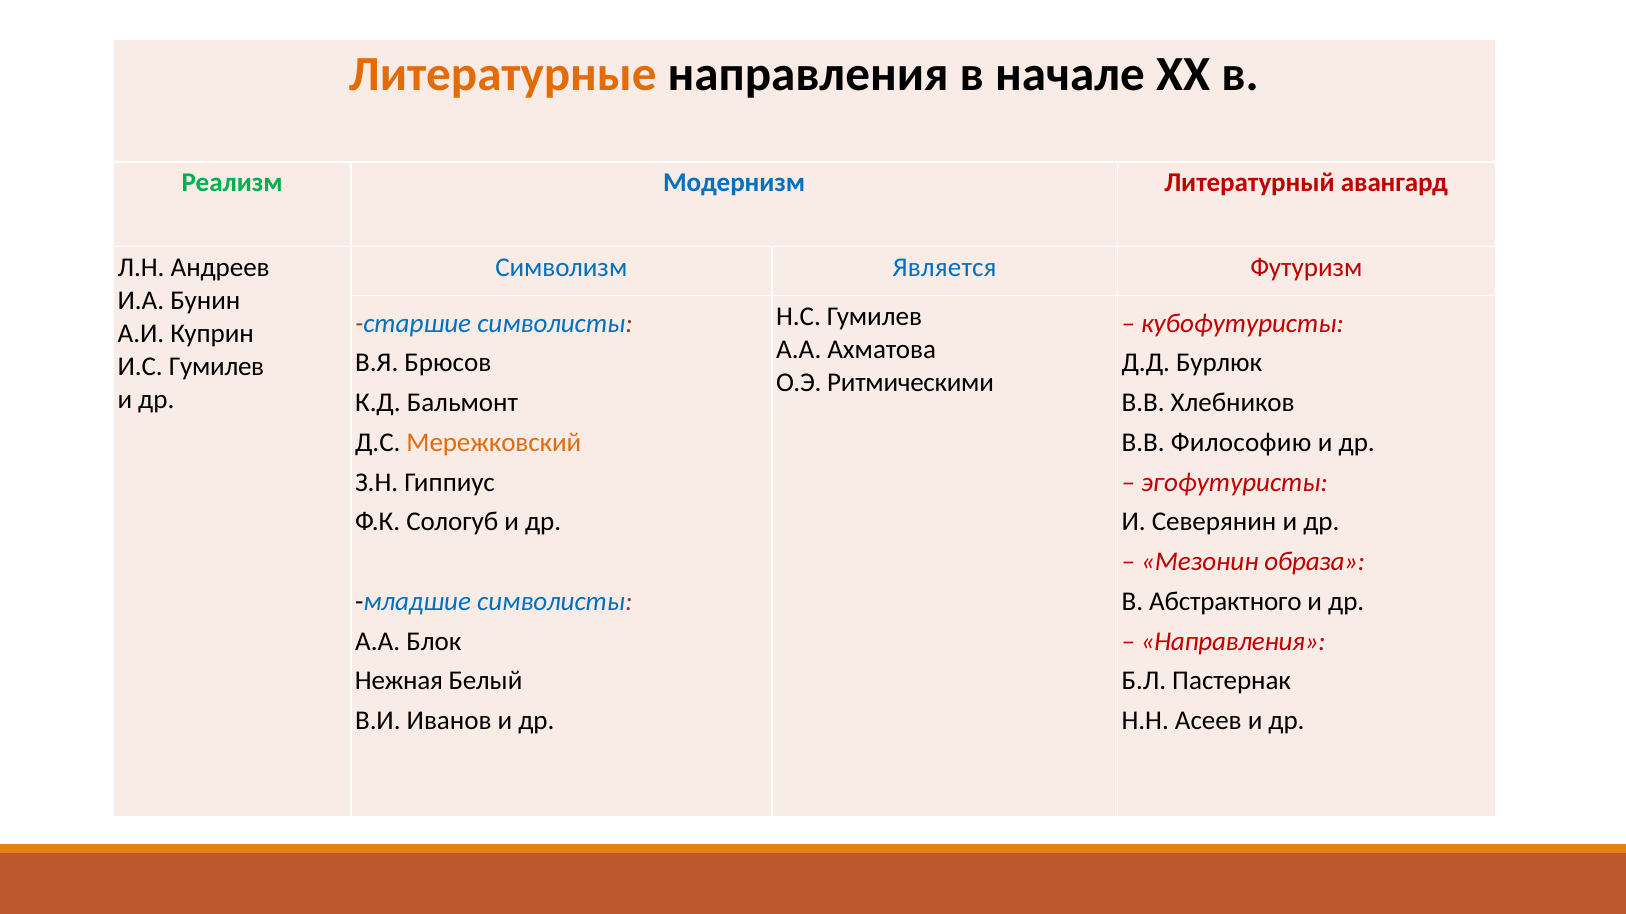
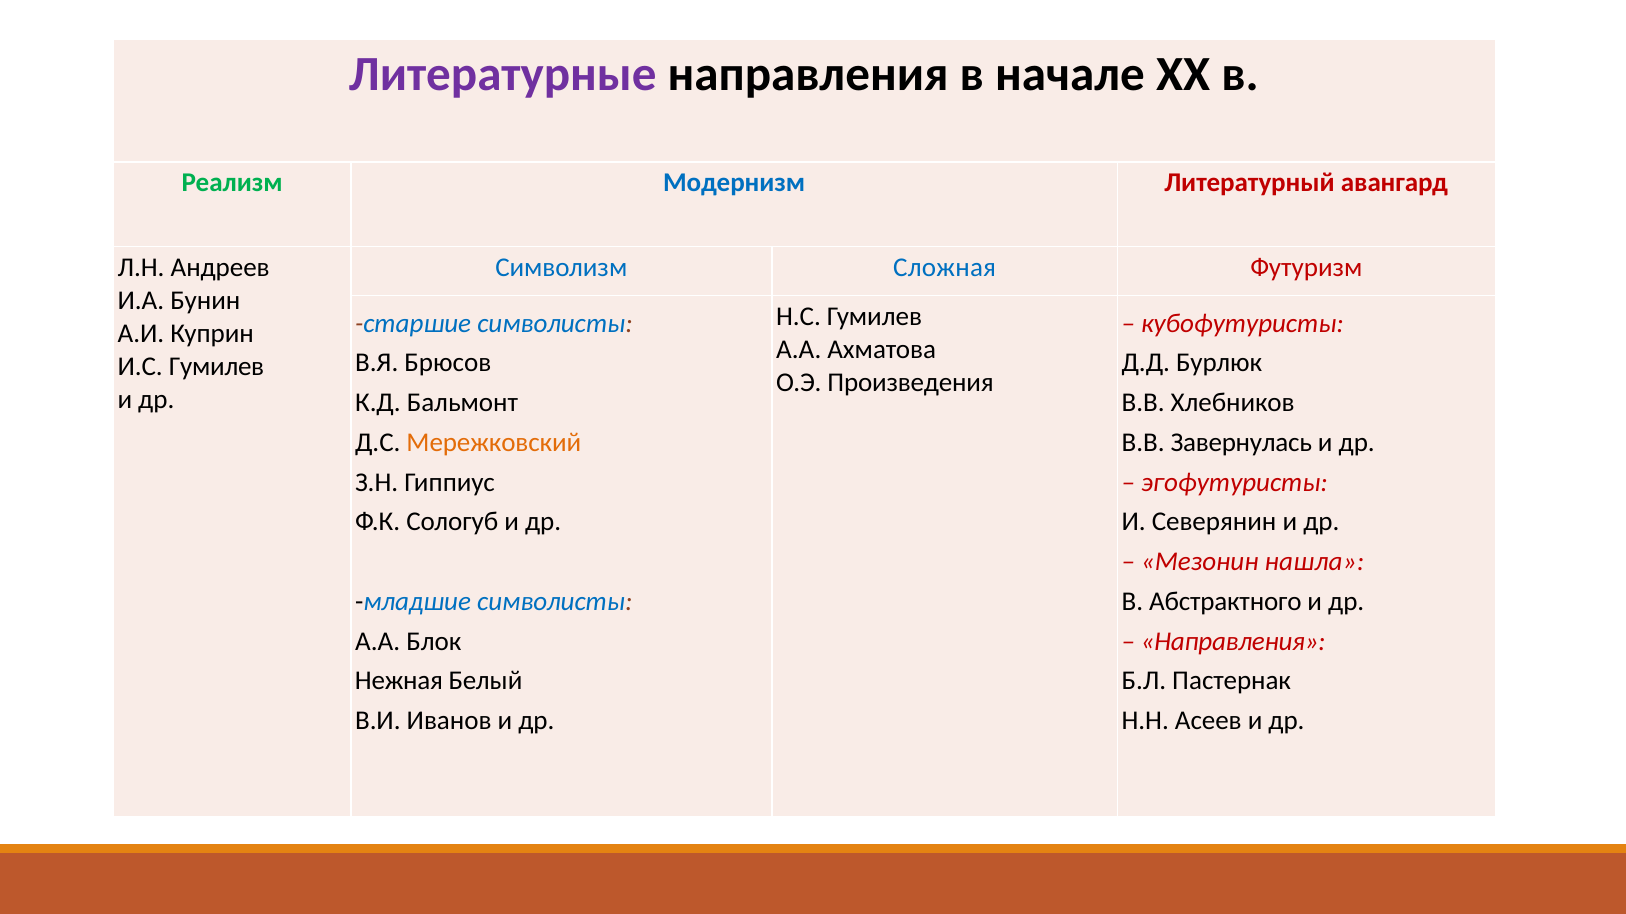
Литературные colour: orange -> purple (503, 74)
Является: Является -> Сложная (945, 268)
Ритмическими: Ритмическими -> Произведения (911, 383)
Философию: Философию -> Завернулась (1241, 443)
образа: образа -> нашла (1314, 562)
